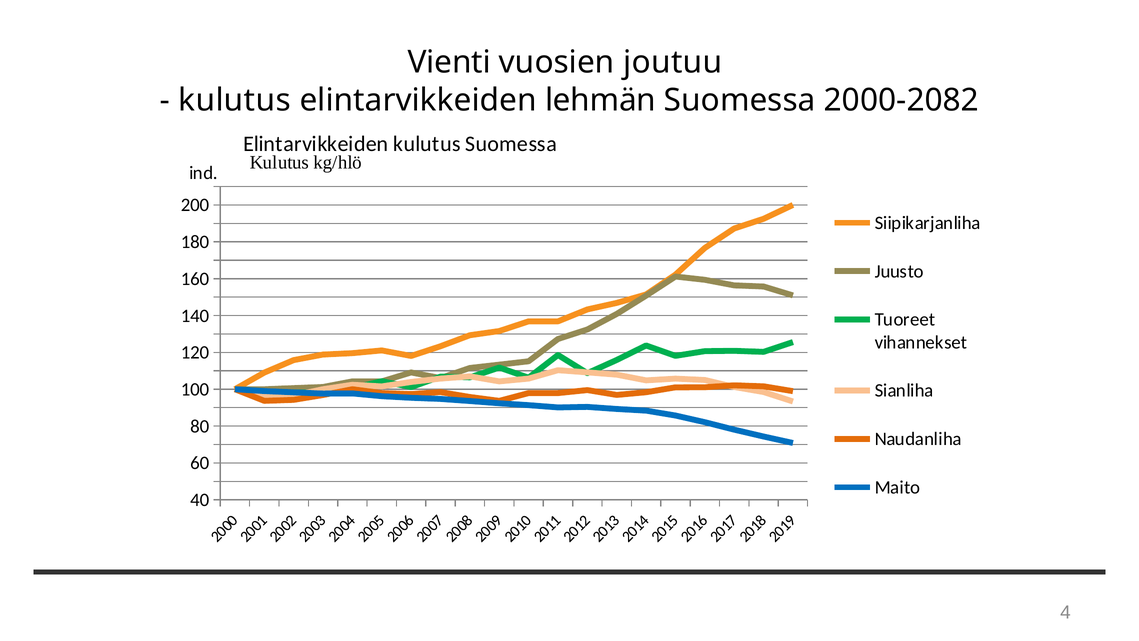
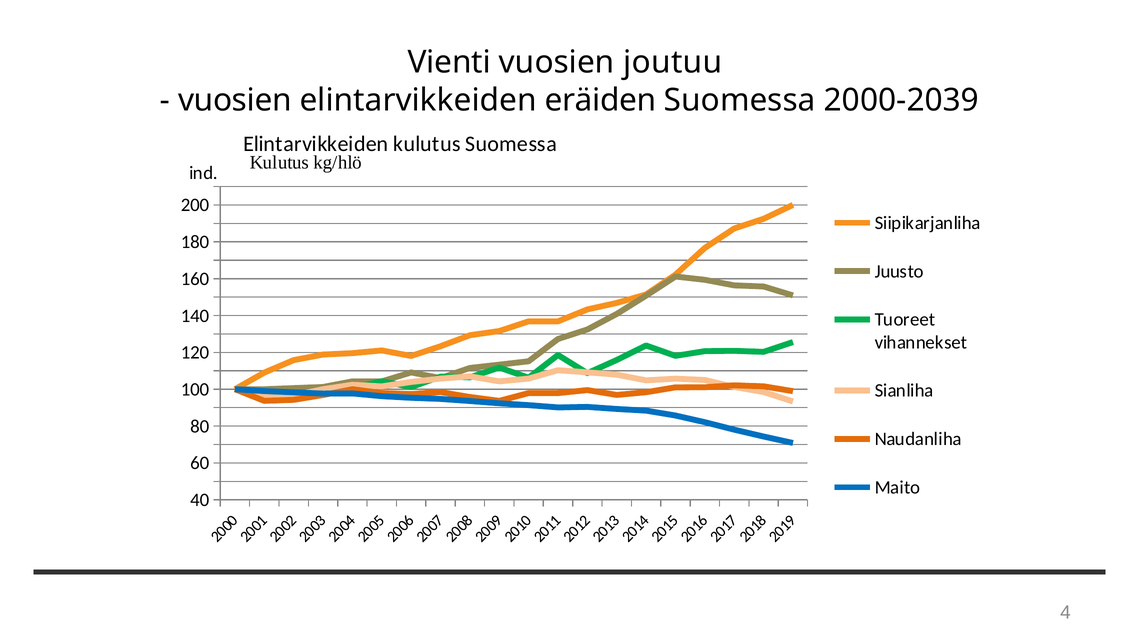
kulutus: kulutus -> vuosien (235, 100)
lehmän: lehmän -> eräiden (601, 100)
2000-2082: 2000-2082 -> 2000-2039 (901, 100)
